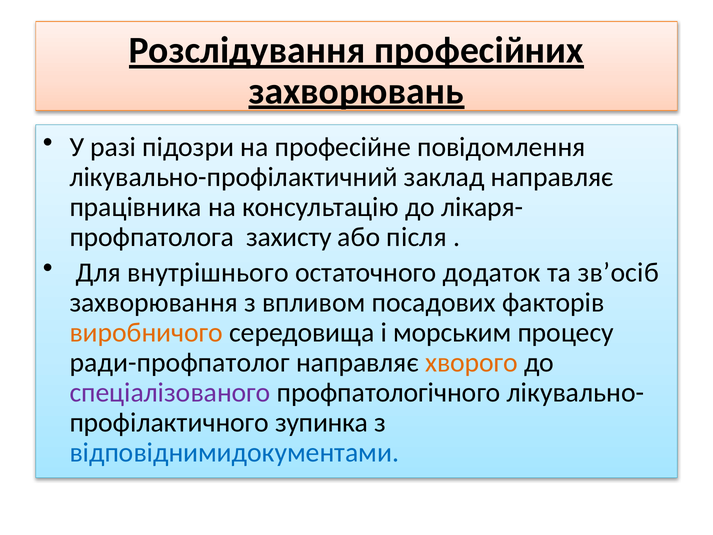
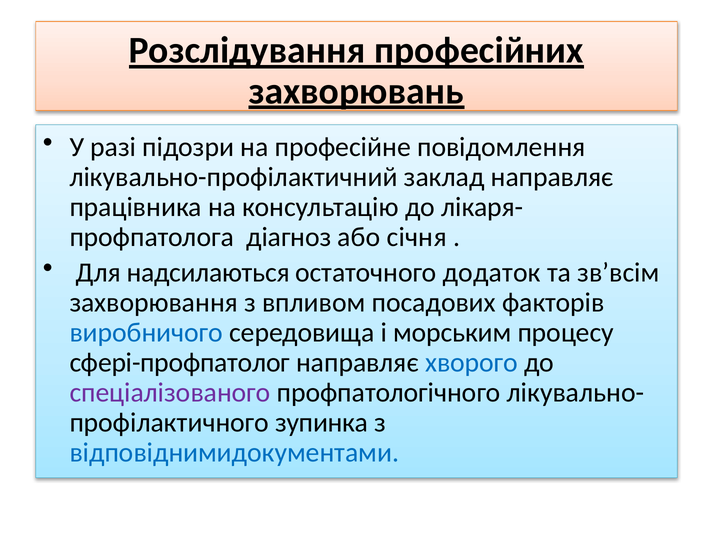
захисту: захисту -> діагноз (289, 237)
після: після -> січня (417, 237)
внутрішнього: внутрішнього -> надсилаються (208, 272)
зв’осіб: зв’осіб -> зв’всім (618, 272)
виробничого colour: orange -> blue (146, 332)
ради-профпатолог: ради-профпатолог -> сфері-профпатолог (180, 362)
хворого colour: orange -> blue (472, 362)
